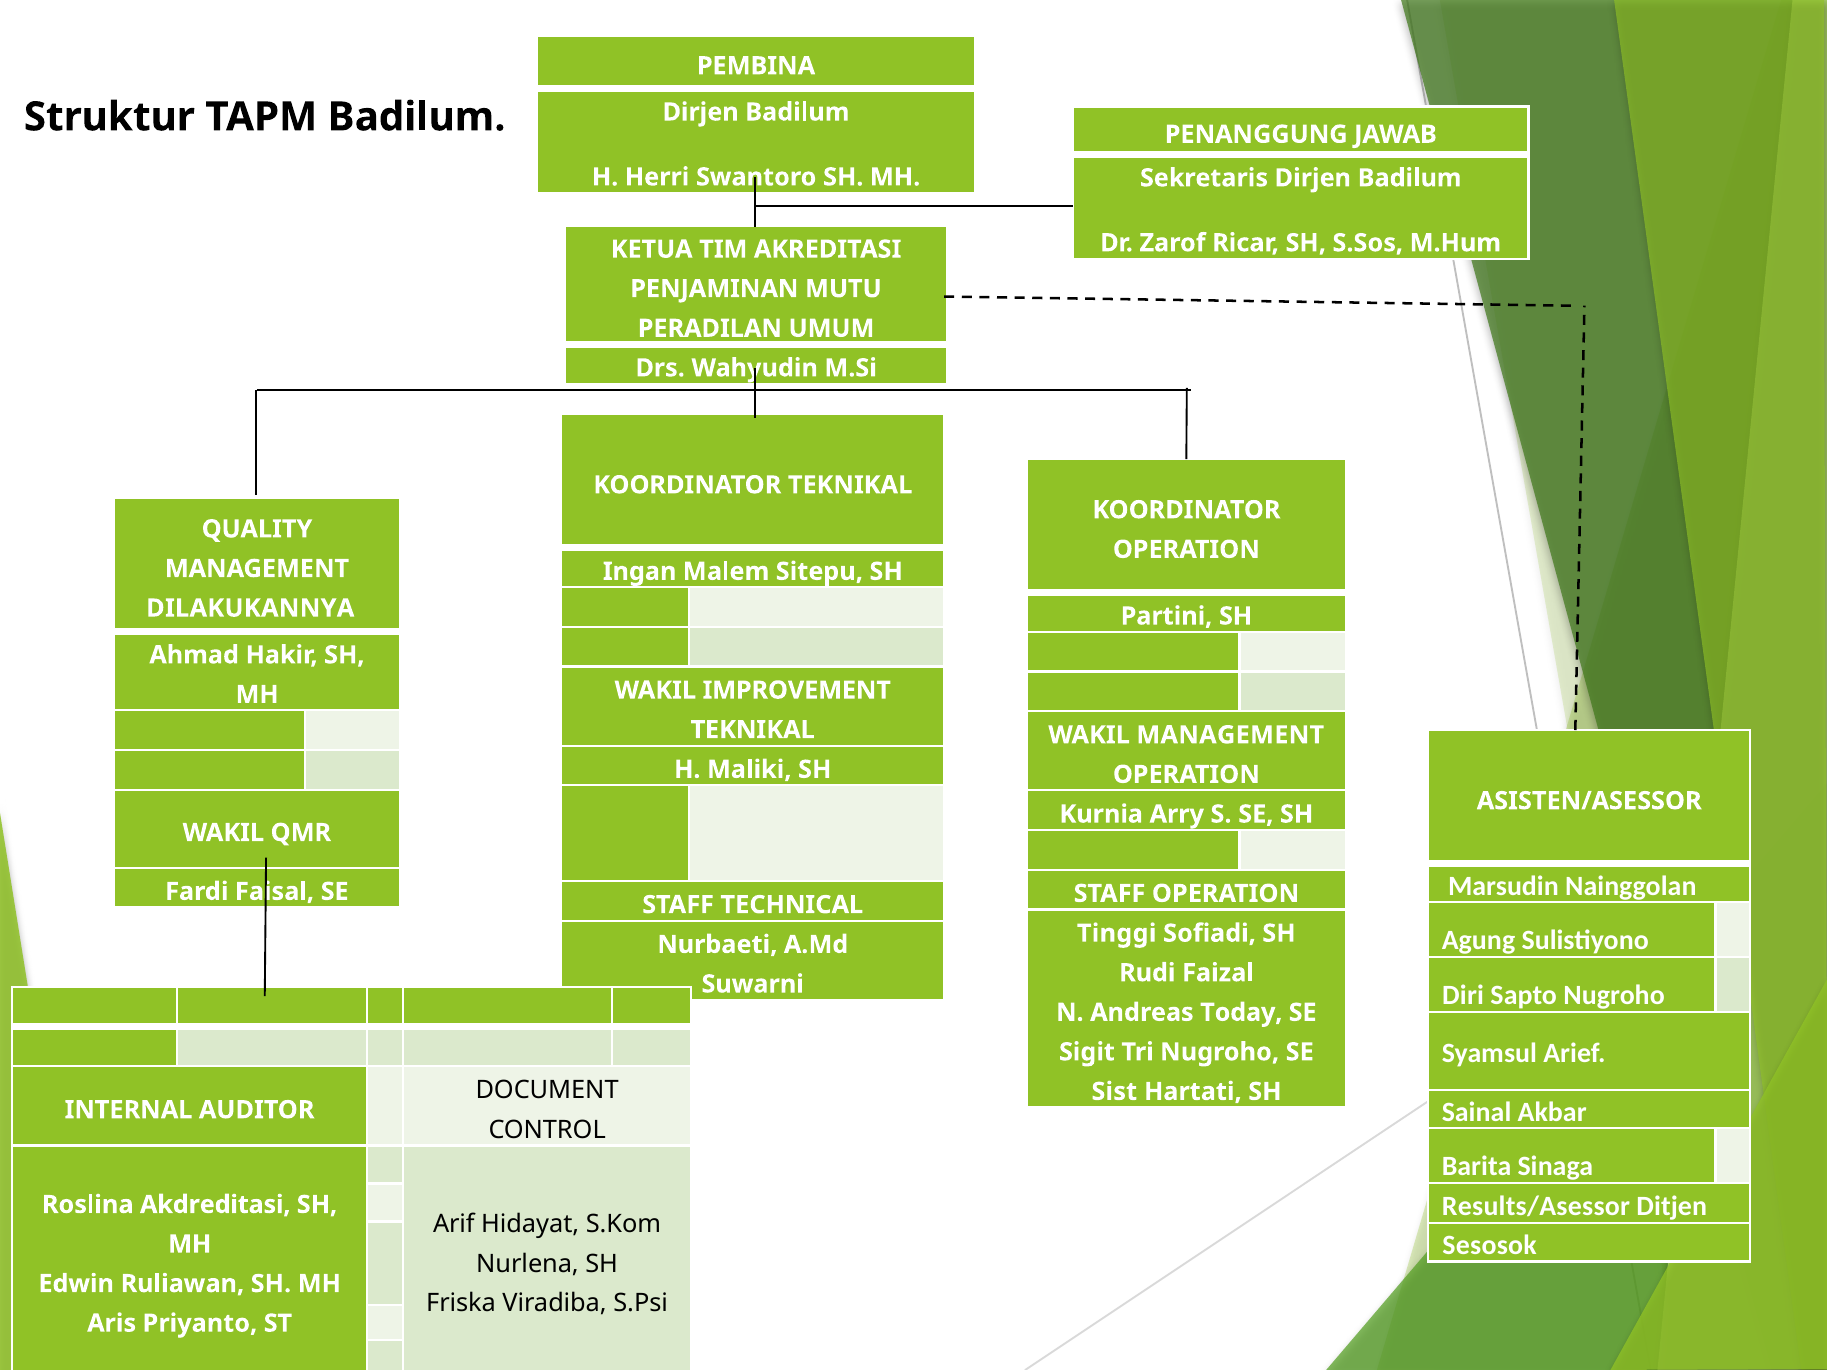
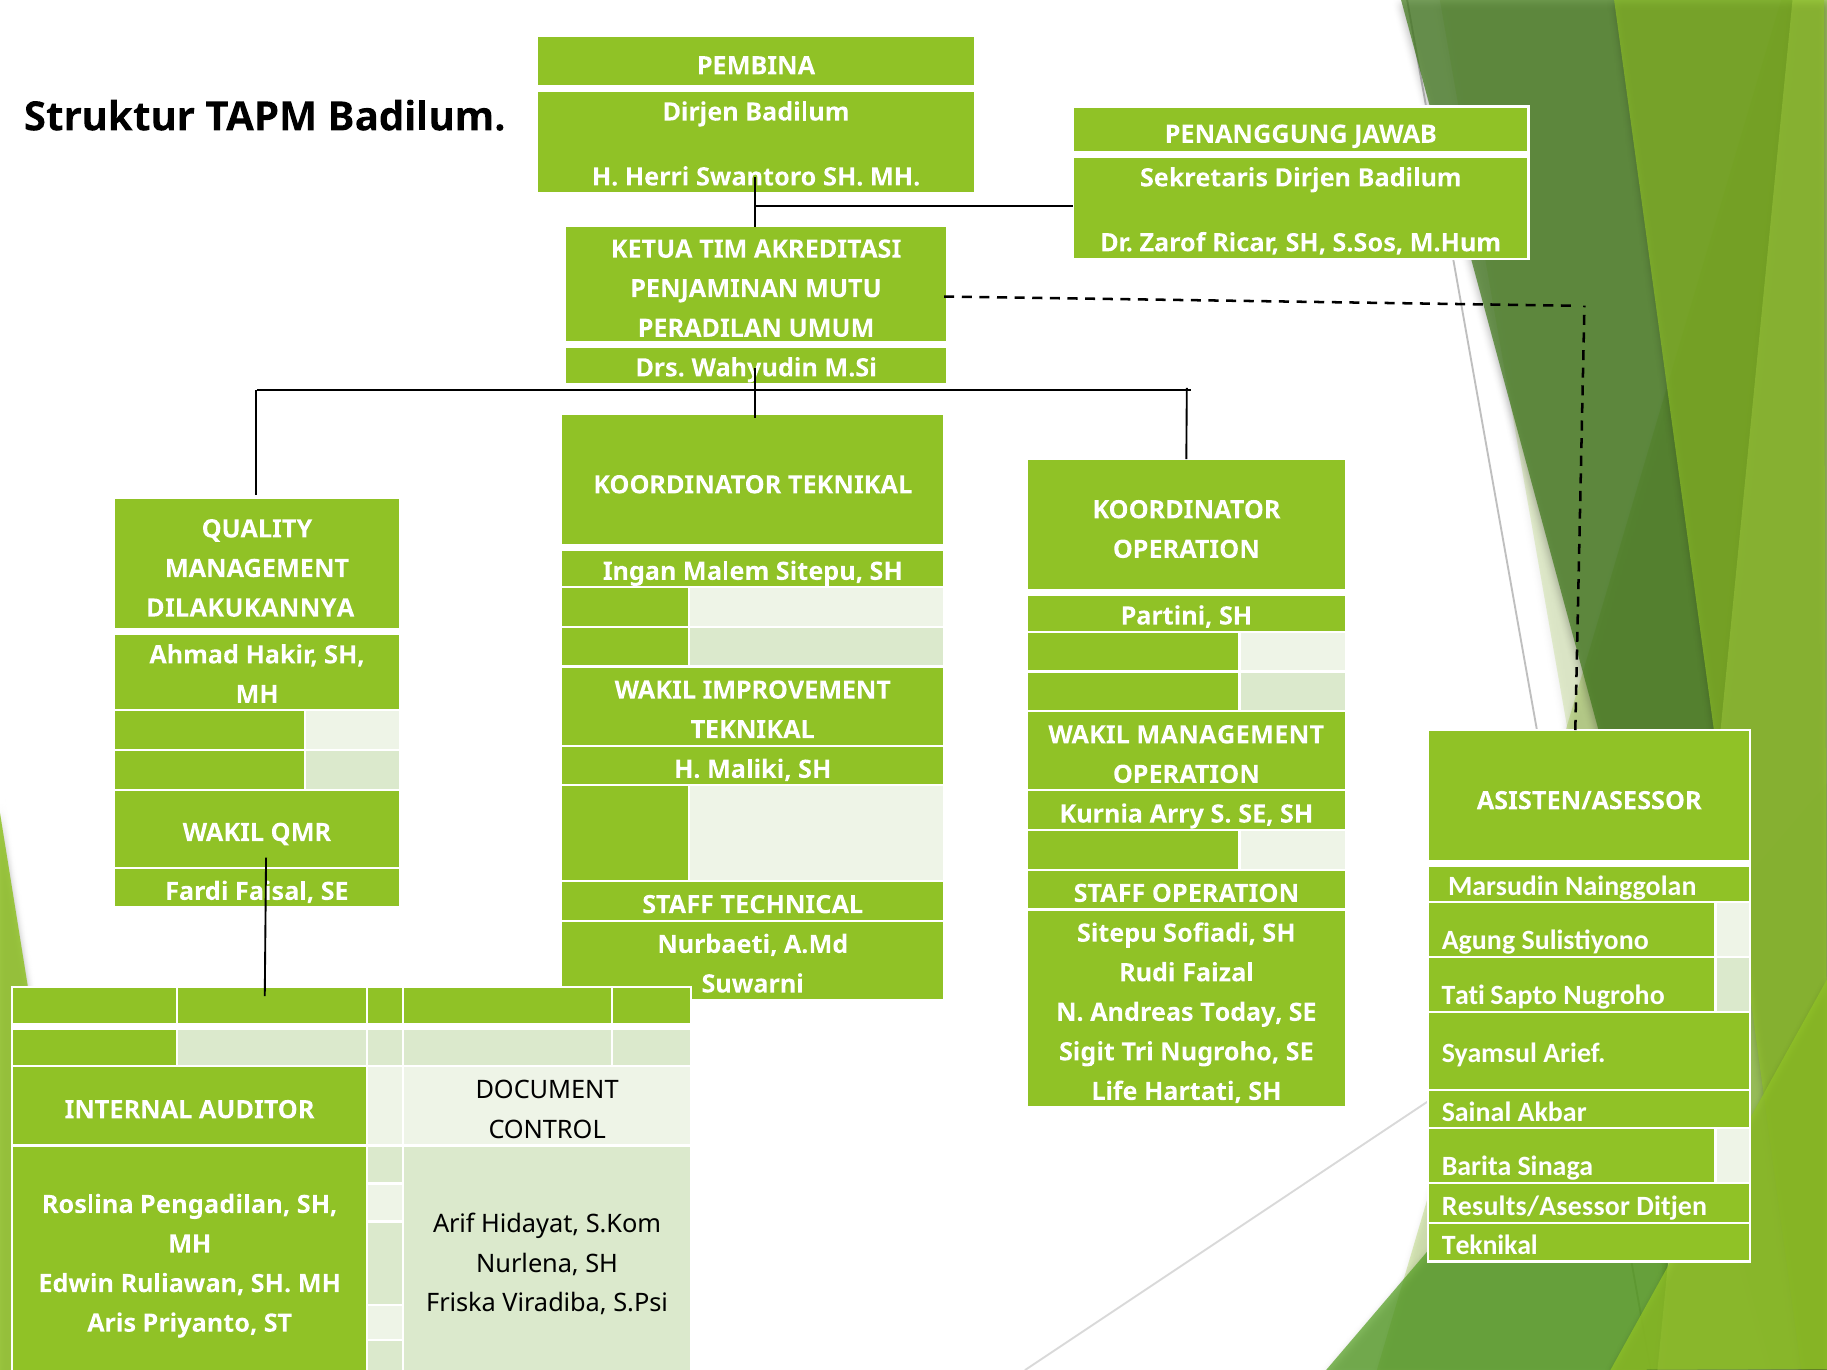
Tinggi: Tinggi -> Sitepu (1117, 934)
Diri: Diri -> Tati (1463, 995)
Sist: Sist -> Life (1114, 1092)
Akdreditasi: Akdreditasi -> Pengadilan (215, 1205)
Sesosok: Sesosok -> Teknikal (1490, 1246)
